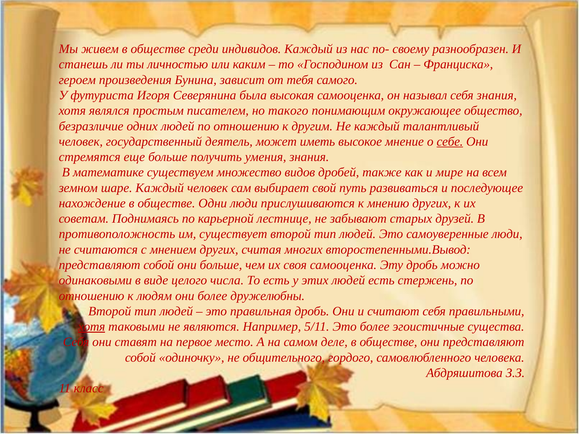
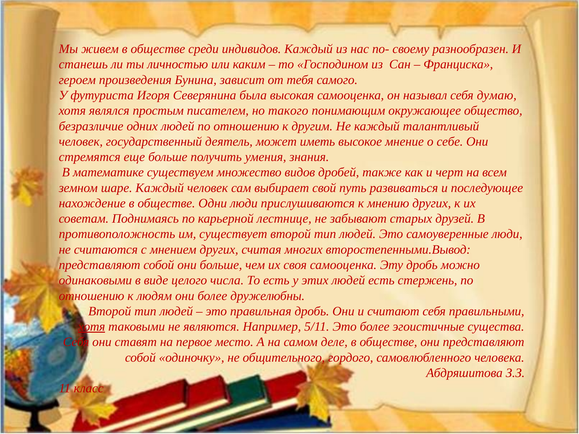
себя знания: знания -> думаю (497, 95)
себе underline: present -> none (450, 142)
мире: мире -> черт (449, 172)
